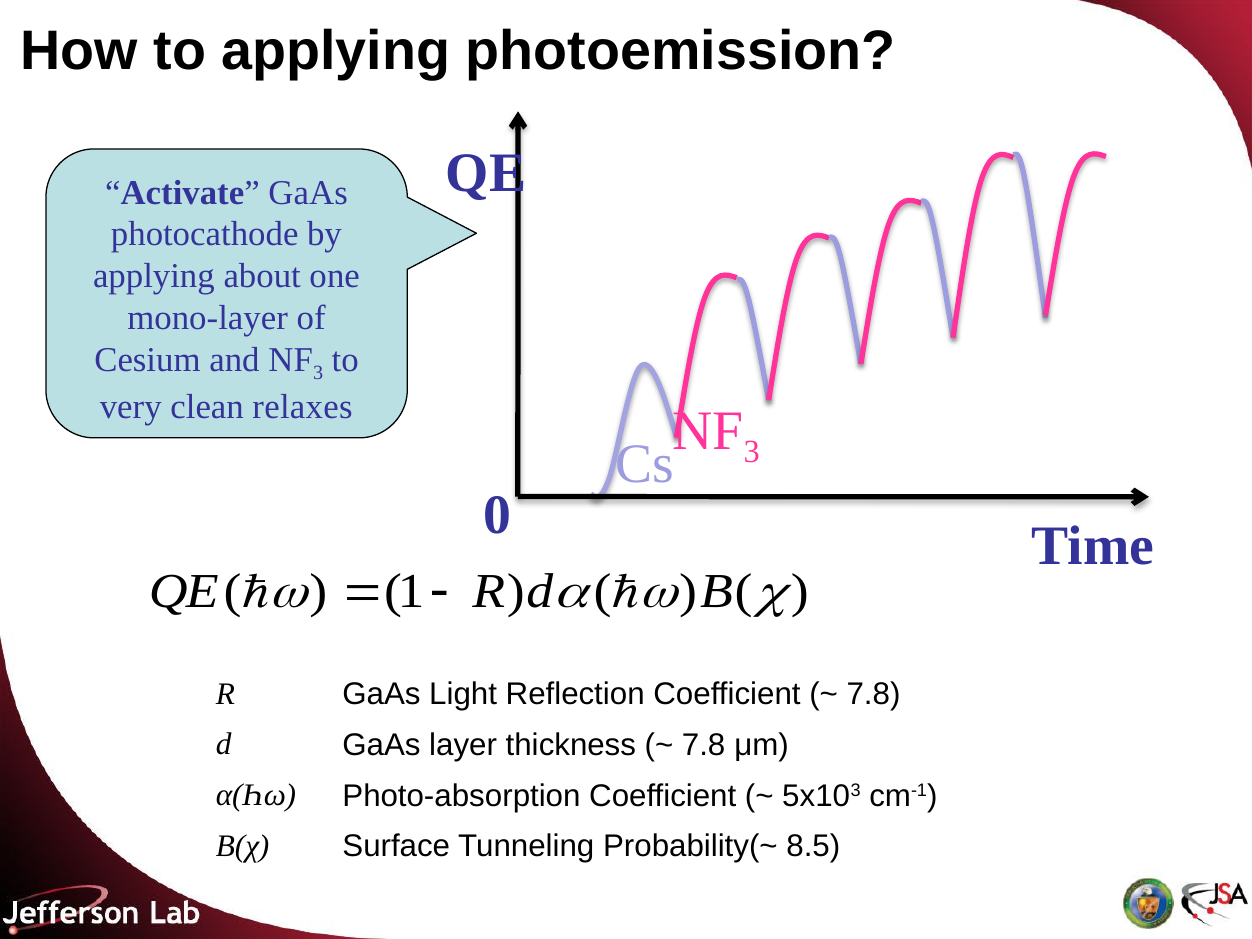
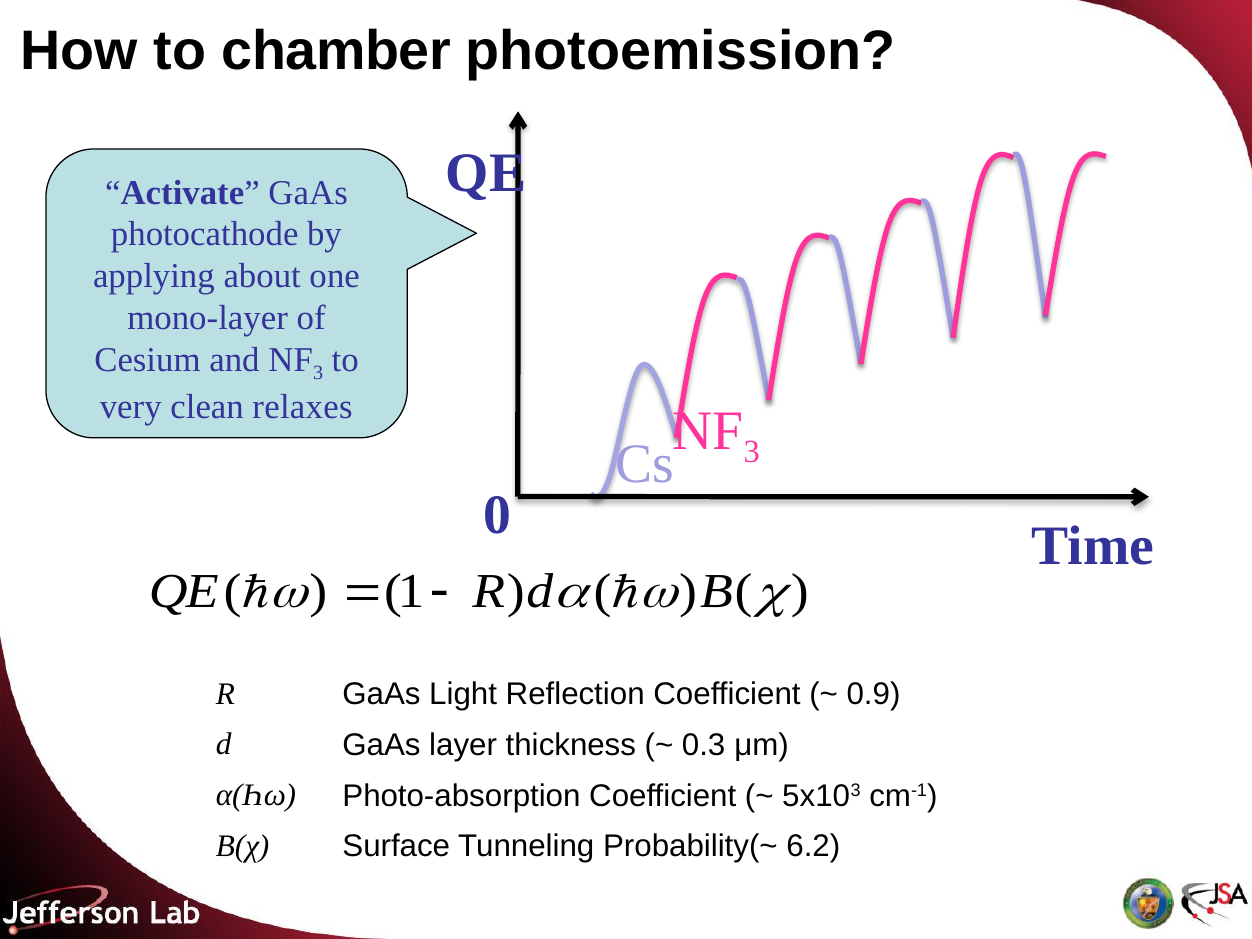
to applying: applying -> chamber (336, 51)
7.8: 7.8 -> 0.9 (874, 694)
7.8: 7.8 -> 0.3 (704, 745)
8.5: 8.5 -> 6.2 (813, 847)
